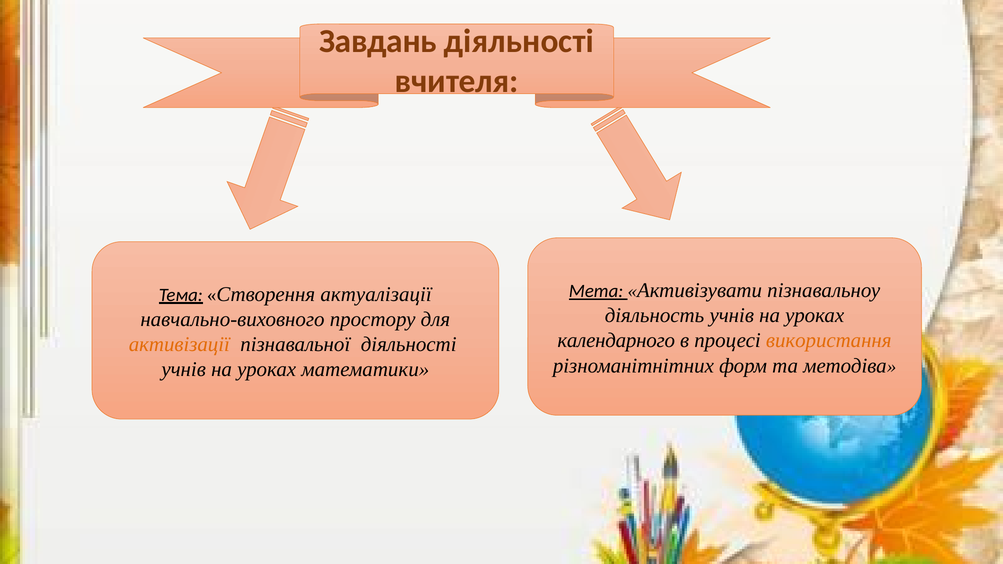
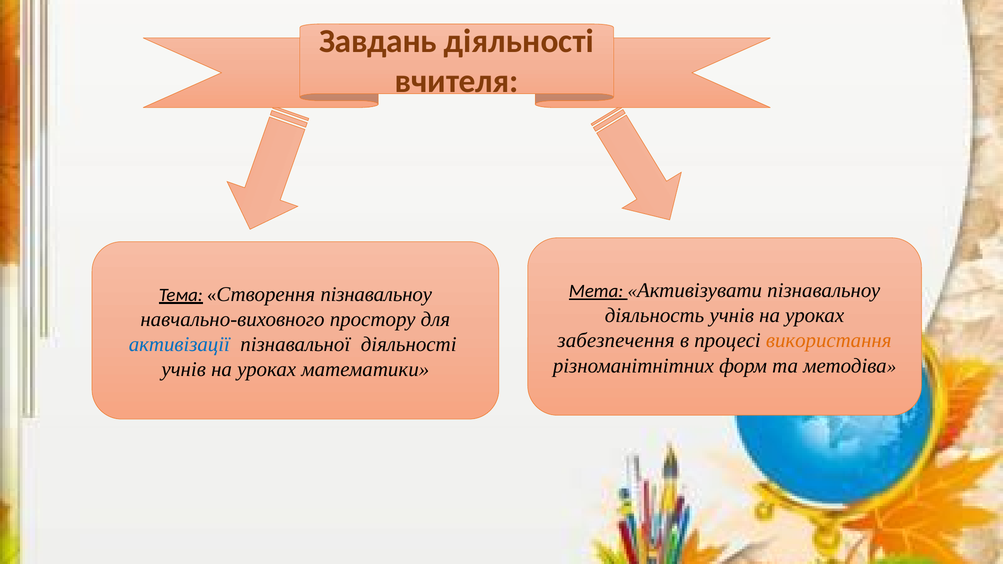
Створення актуалізації: актуалізації -> пізнавальноу (376, 294)
календарного: календарного -> забезпечення (616, 341)
активізації colour: orange -> blue (179, 344)
